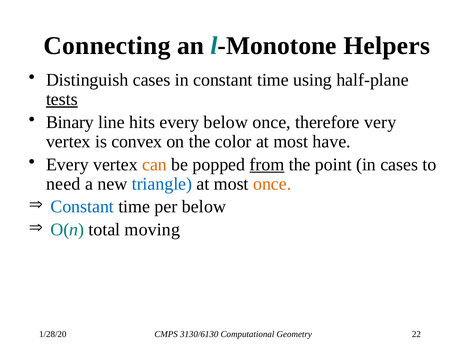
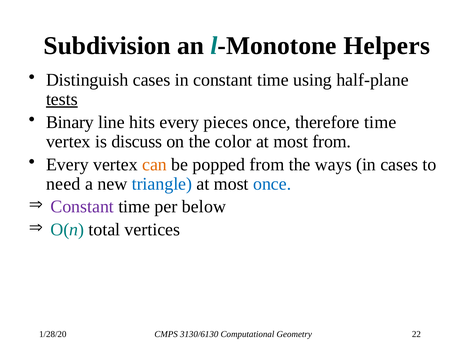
Connecting: Connecting -> Subdivision (107, 46)
every below: below -> pieces (226, 122)
therefore very: very -> time (380, 122)
convex: convex -> discuss (137, 142)
most have: have -> from (332, 142)
from underline: present -> none (267, 164)
point: point -> ways (333, 164)
once colour: orange -> blue (272, 184)
Constant colour: blue -> purple (82, 207)
moving: moving -> vertices (152, 230)
